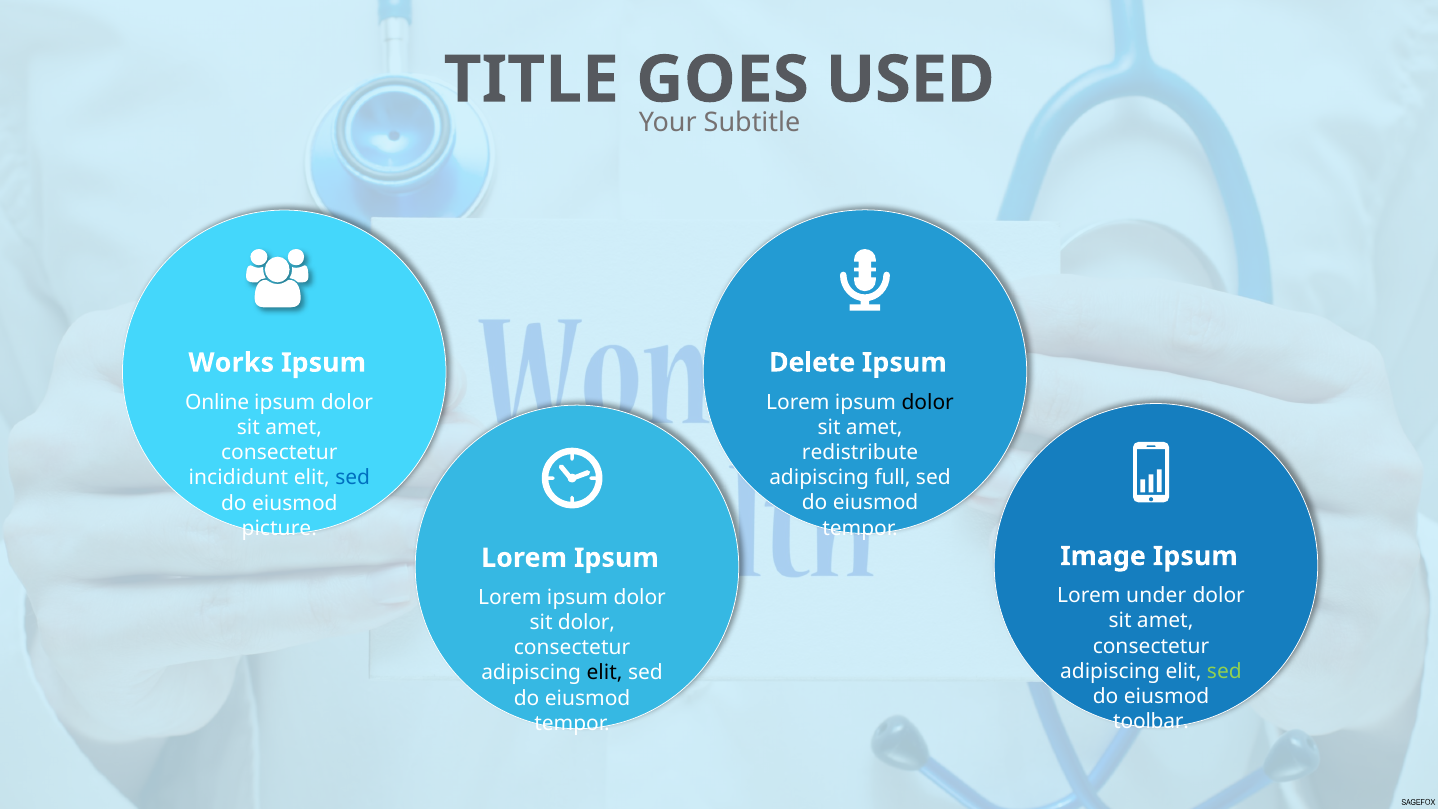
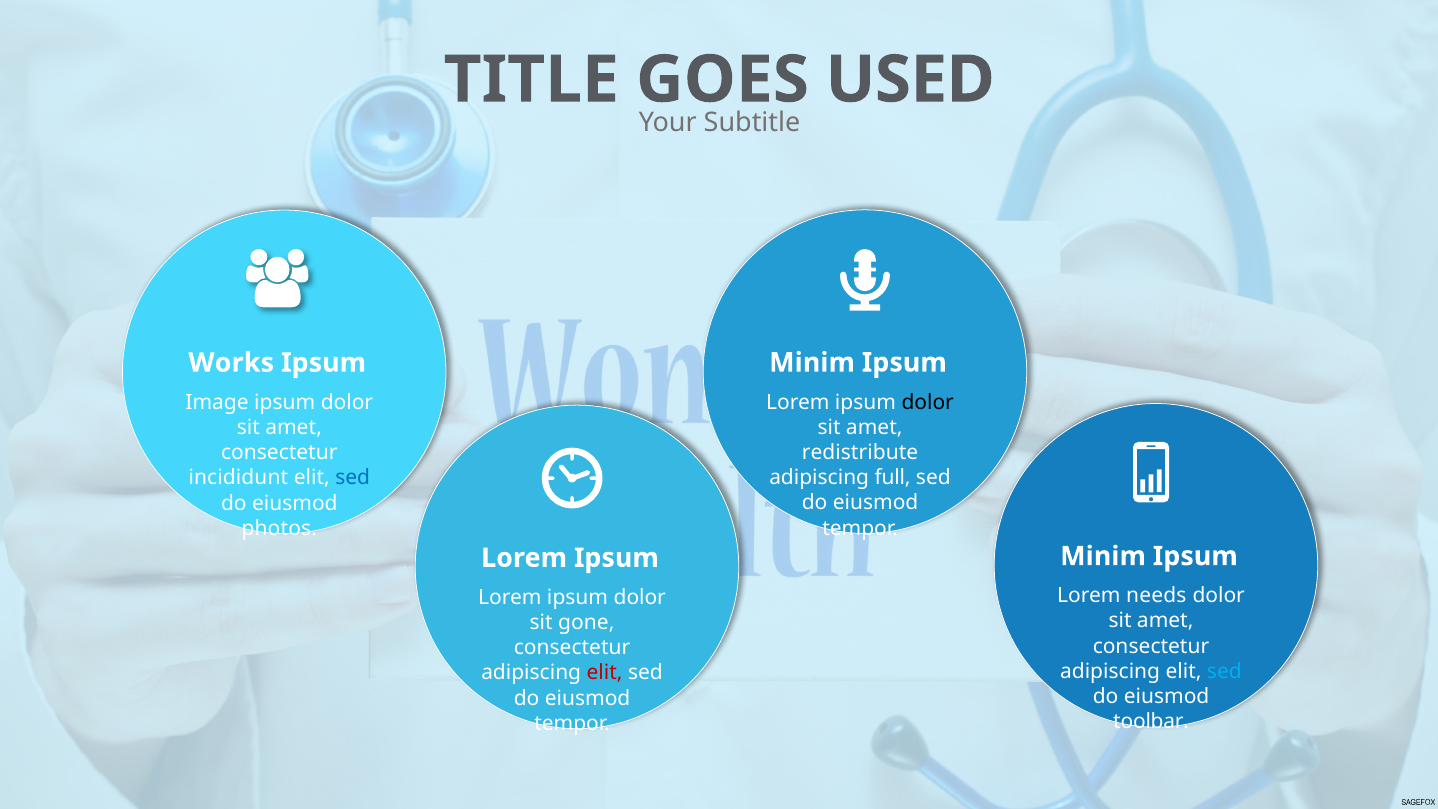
Delete: Delete -> Minim (812, 363)
Online: Online -> Image (217, 402)
picture: picture -> photos (279, 528)
Image: Image -> Minim (1103, 556)
under: under -> needs (1156, 596)
sit dolor: dolor -> gone (586, 623)
sed colour: light green -> light blue (1224, 671)
elit colour: black -> red (605, 673)
